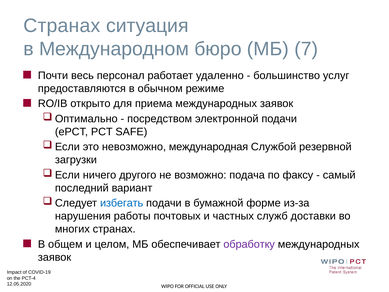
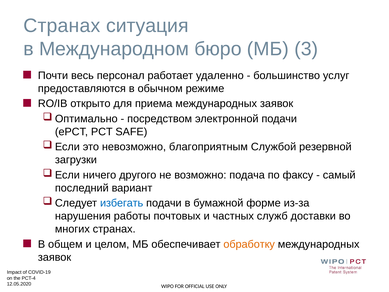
7: 7 -> 3 (306, 49)
международная: международная -> благоприятным (208, 147)
обработку colour: purple -> orange (249, 244)
